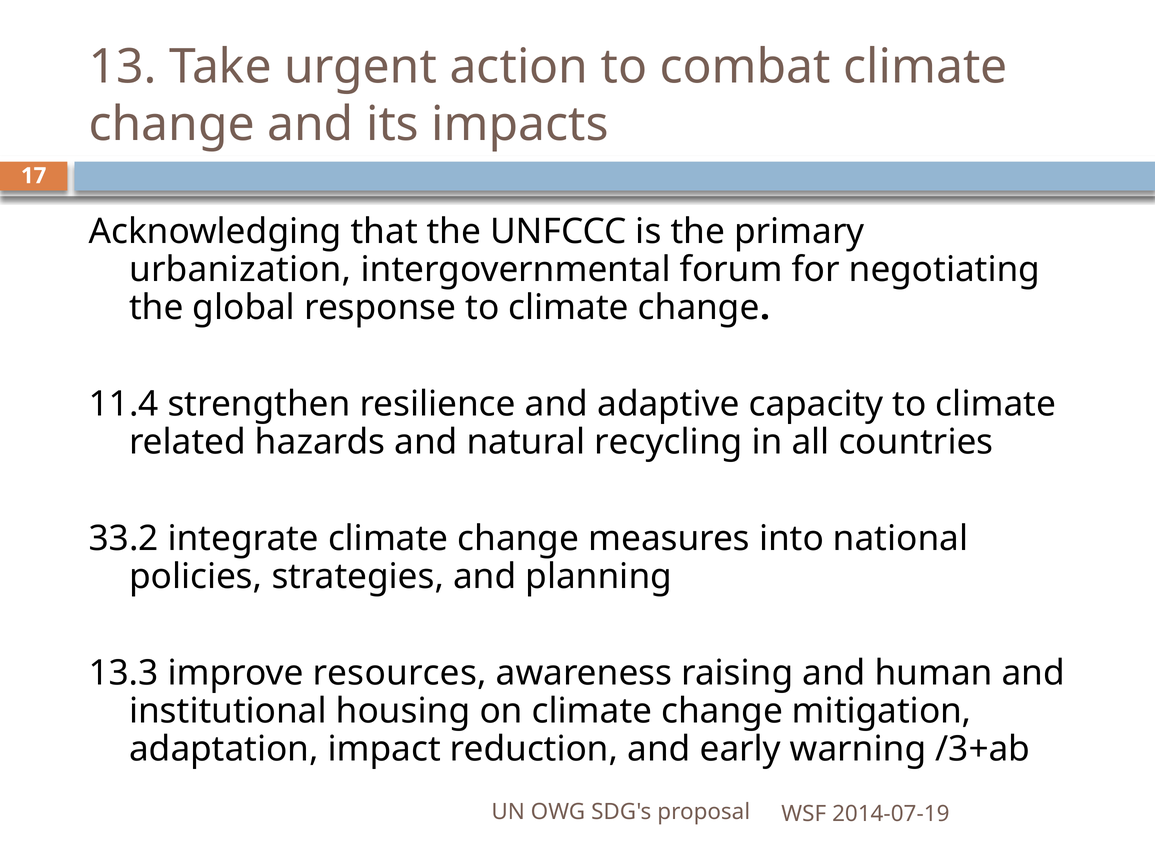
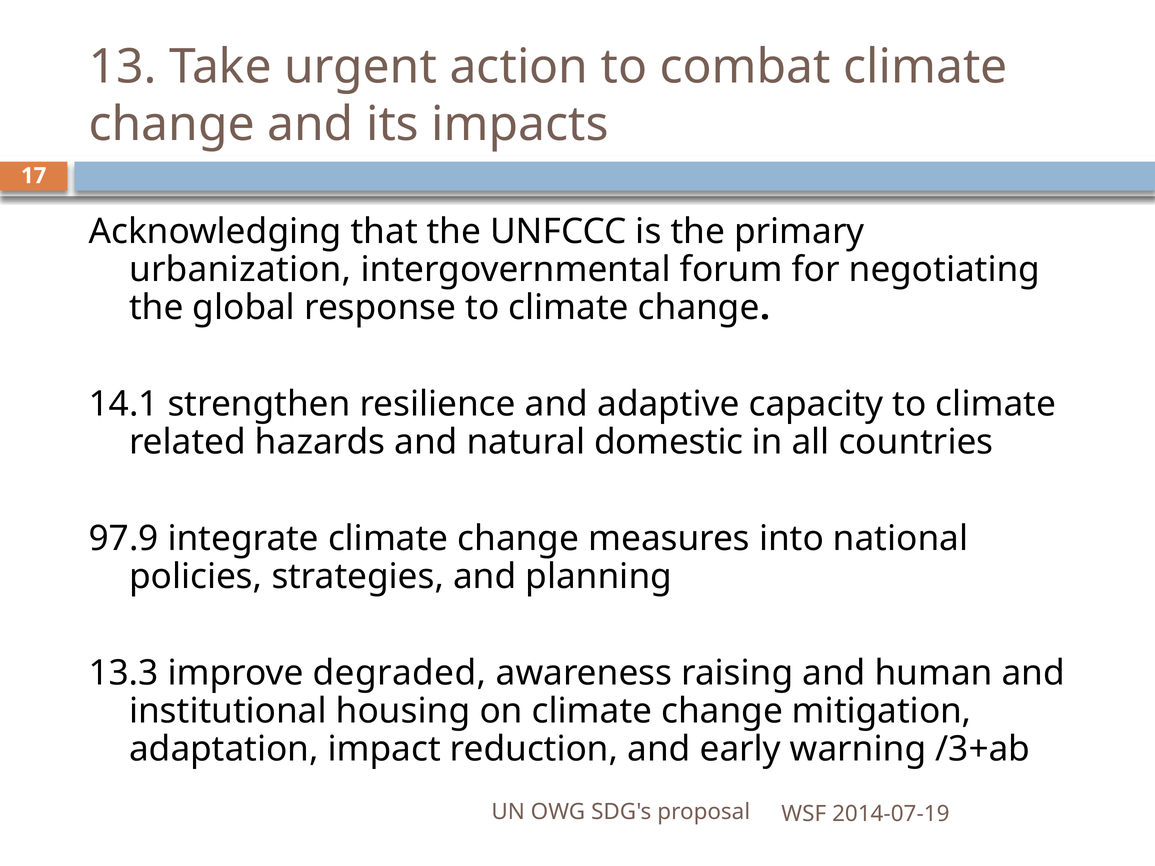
11.4: 11.4 -> 14.1 (124, 404)
recycling: recycling -> domestic (669, 442)
33.2: 33.2 -> 97.9 (124, 539)
resources: resources -> degraded (400, 673)
